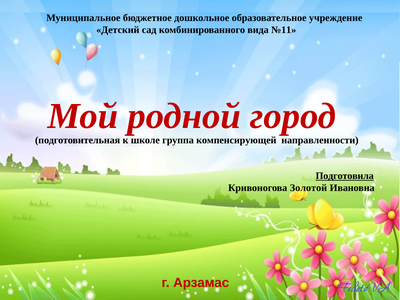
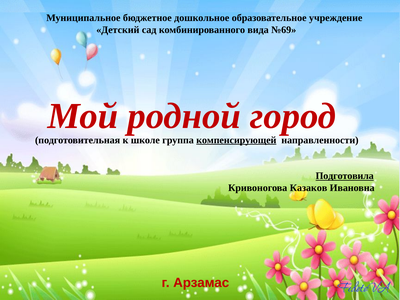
№11: №11 -> №69 (284, 30)
компенсирующей underline: none -> present (236, 140)
Золотой: Золотой -> Казаков (309, 188)
